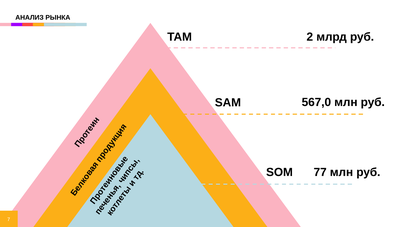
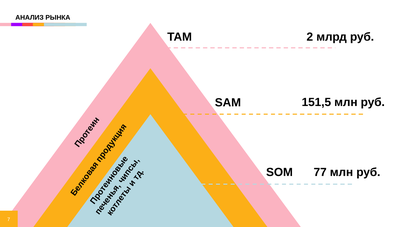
567,0: 567,0 -> 151,5 (316, 102)
